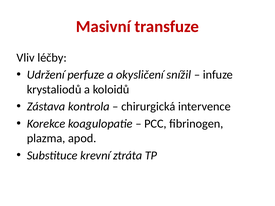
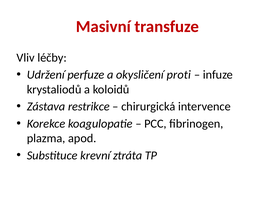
snížil: snížil -> proti (179, 75)
kontrola: kontrola -> restrikce (89, 107)
